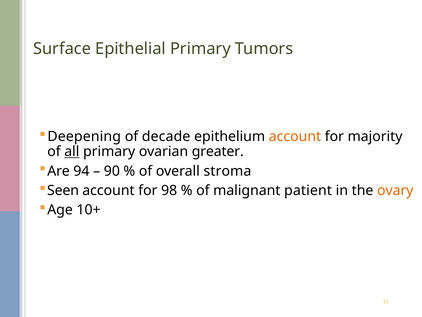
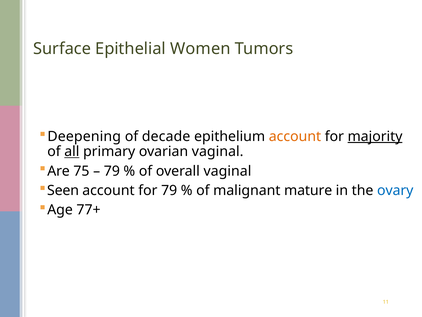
Epithelial Primary: Primary -> Women (200, 49)
majority underline: none -> present (375, 136)
ovarian greater: greater -> vaginal (218, 151)
94: 94 -> 75 (81, 171)
90: 90 -> 79 (112, 171)
overall stroma: stroma -> vaginal (227, 171)
for 98: 98 -> 79 (169, 190)
patient: patient -> mature (308, 190)
ovary colour: orange -> blue (395, 190)
10+: 10+ -> 77+ (89, 210)
